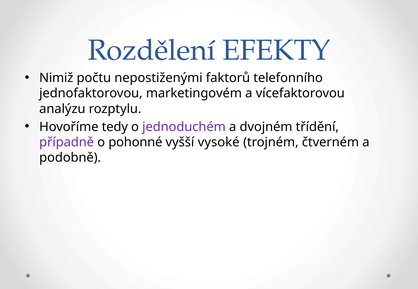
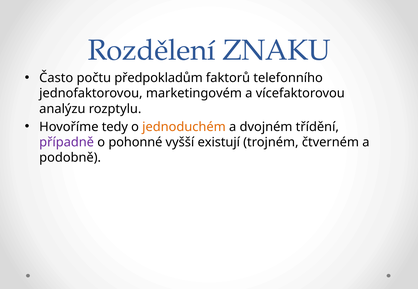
EFEKTY: EFEKTY -> ZNAKU (277, 50)
Nimiž: Nimiž -> Často (56, 78)
nepostiženými: nepostiženými -> předpokladům (159, 78)
jednoduchém colour: purple -> orange (184, 127)
vysoké: vysoké -> existují (219, 142)
